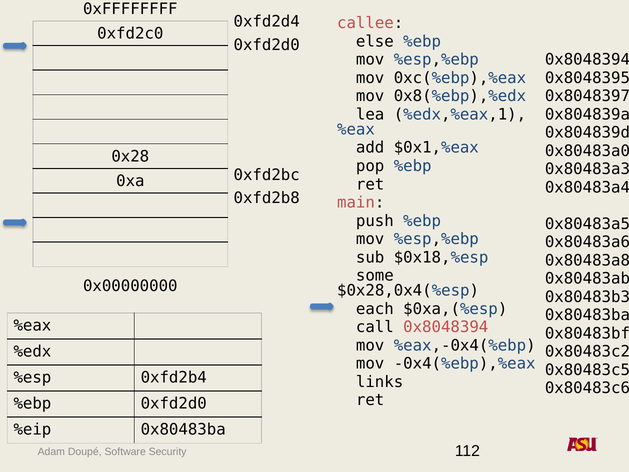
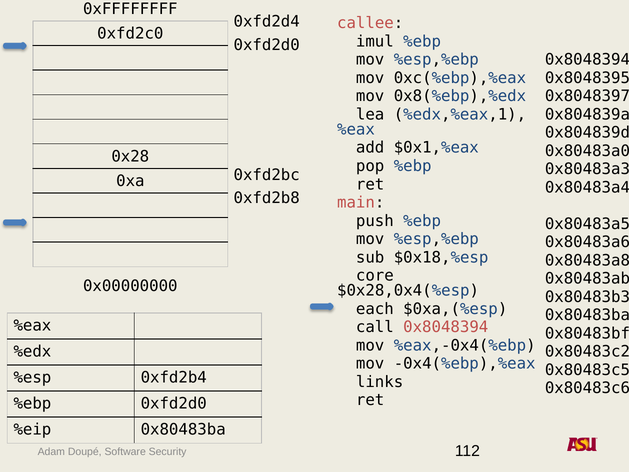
else: else -> imul (375, 41)
some: some -> core (375, 275)
